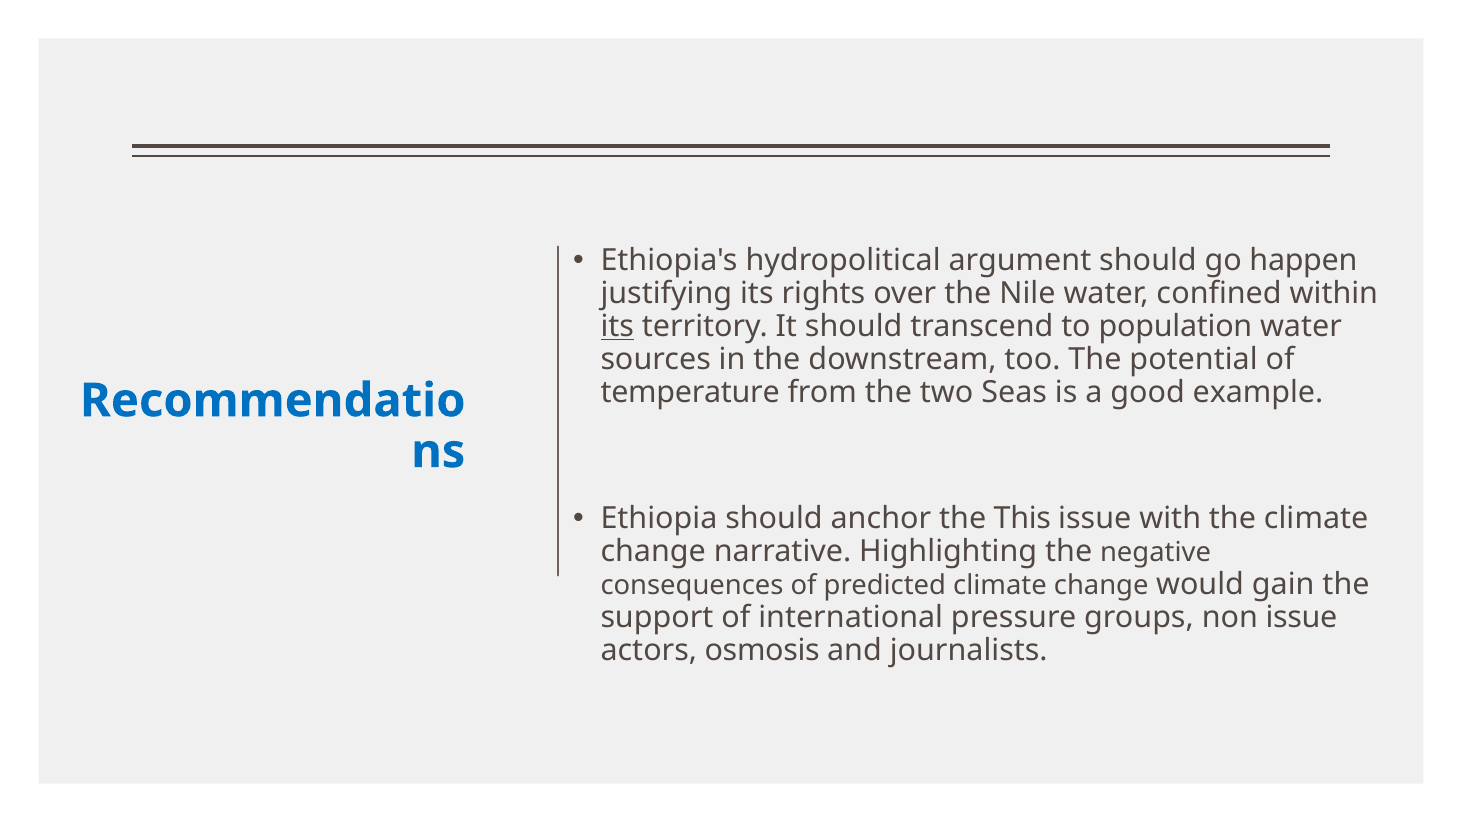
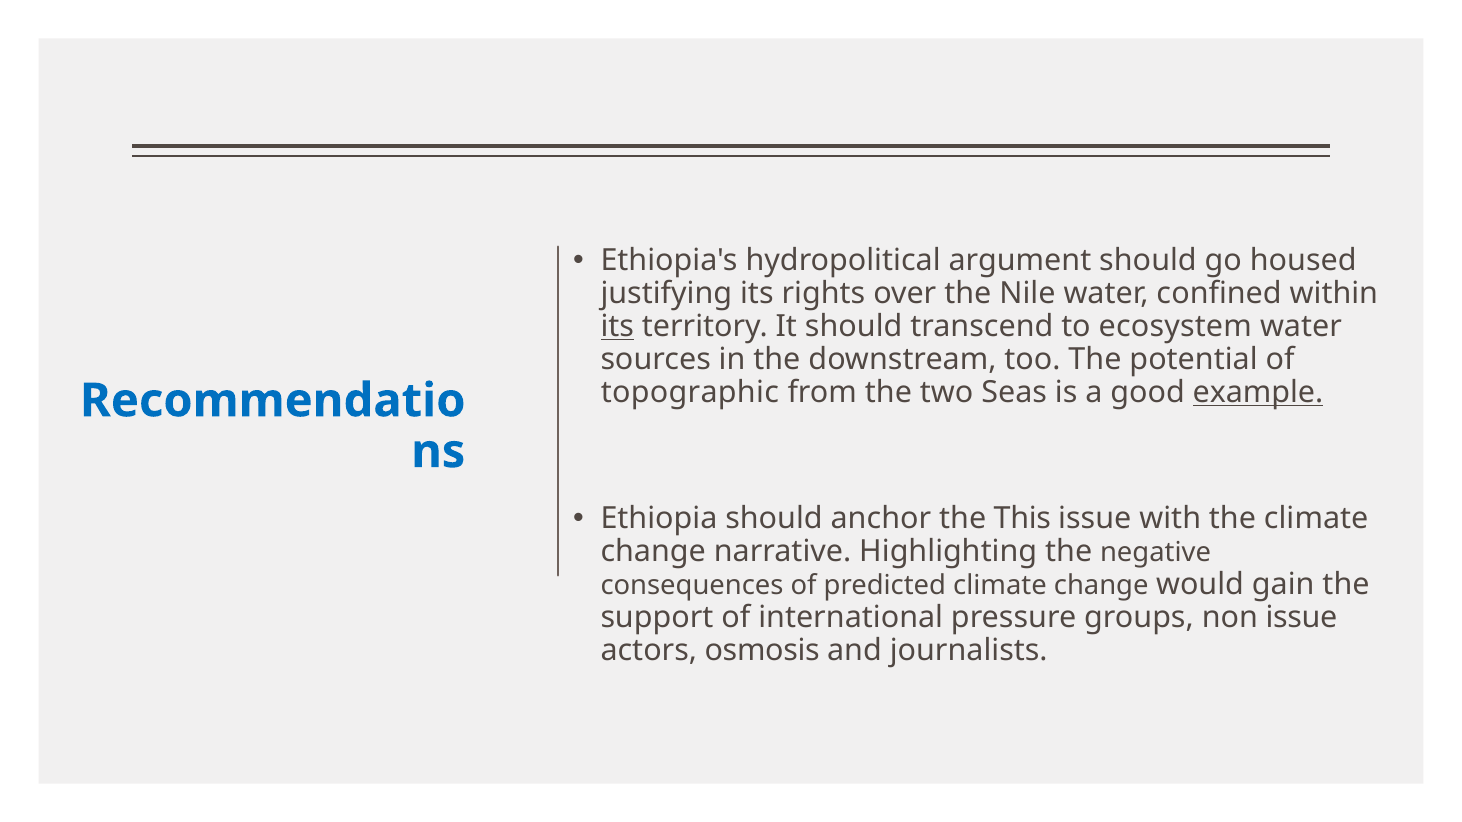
happen: happen -> housed (1303, 261)
population: population -> ecosystem (1175, 327)
temperature: temperature -> topographic (690, 392)
example underline: none -> present (1258, 392)
